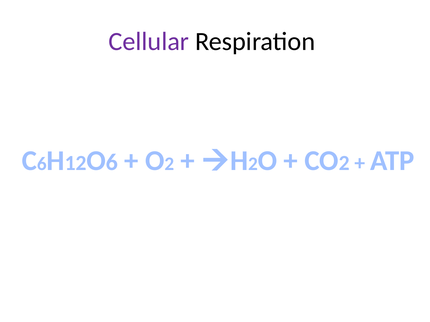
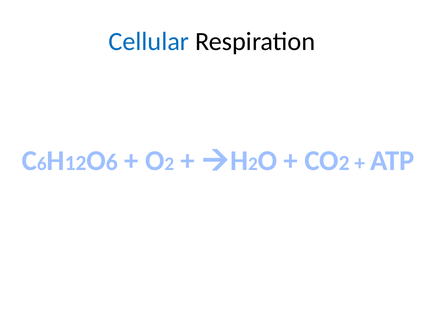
Cellular colour: purple -> blue (149, 42)
